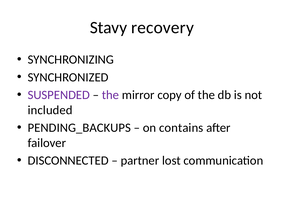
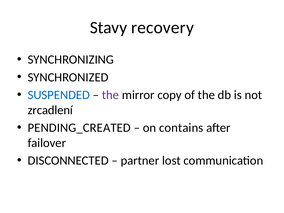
SUSPENDED colour: purple -> blue (59, 95)
included: included -> zrcadlení (50, 110)
PENDING_BACKUPS: PENDING_BACKUPS -> PENDING_CREATED (79, 128)
